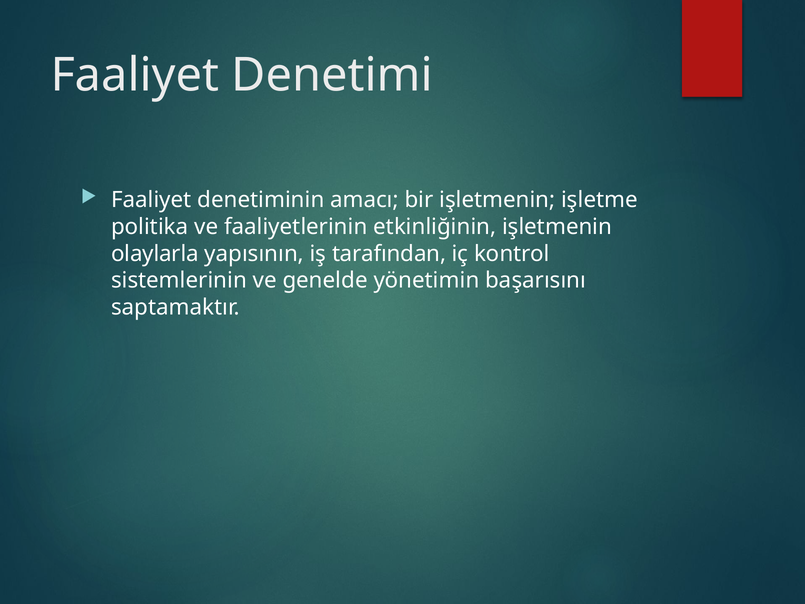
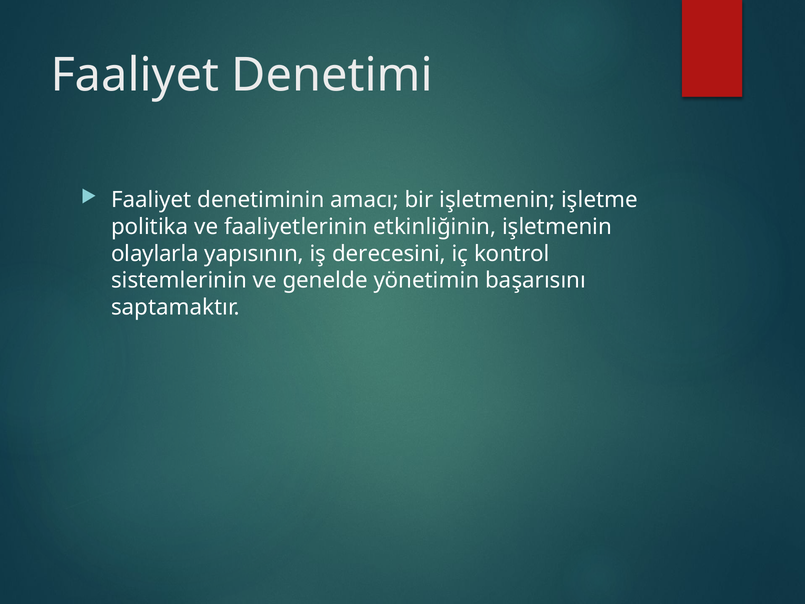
tarafından: tarafından -> derecesini (389, 254)
